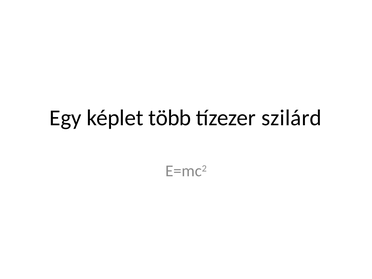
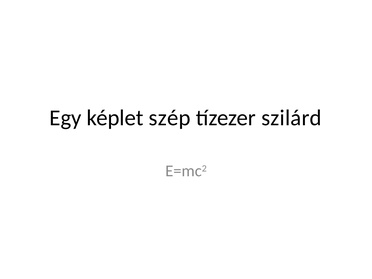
több: több -> szép (170, 118)
